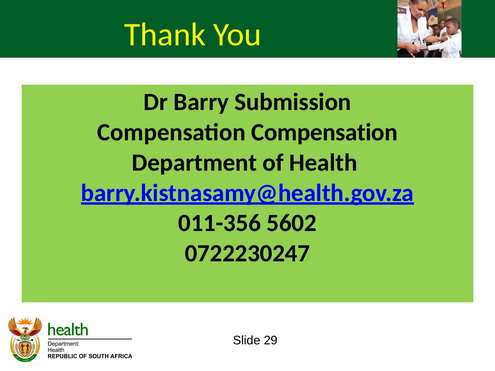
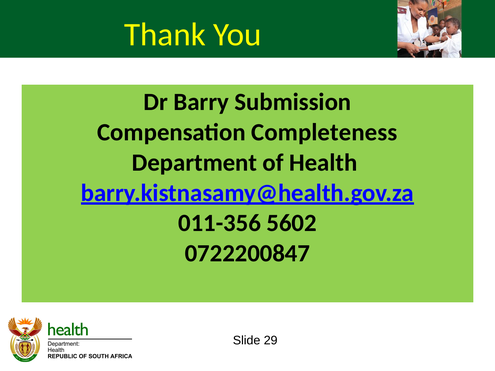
Compensation Compensation: Compensation -> Completeness (324, 132)
0722230247: 0722230247 -> 0722200847 (247, 254)
